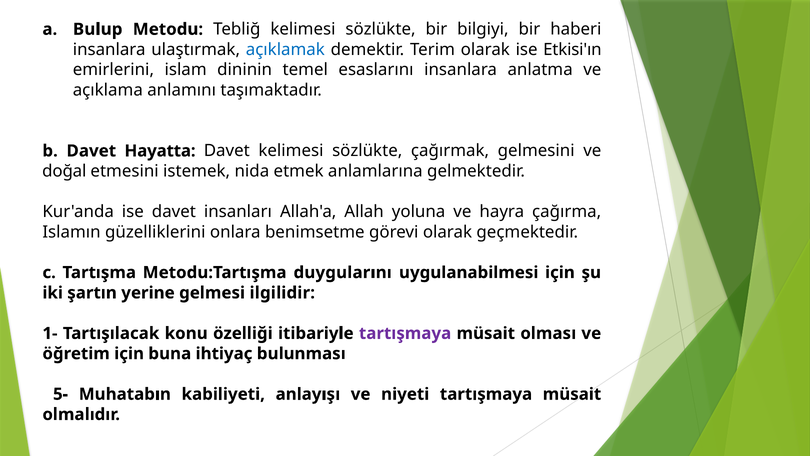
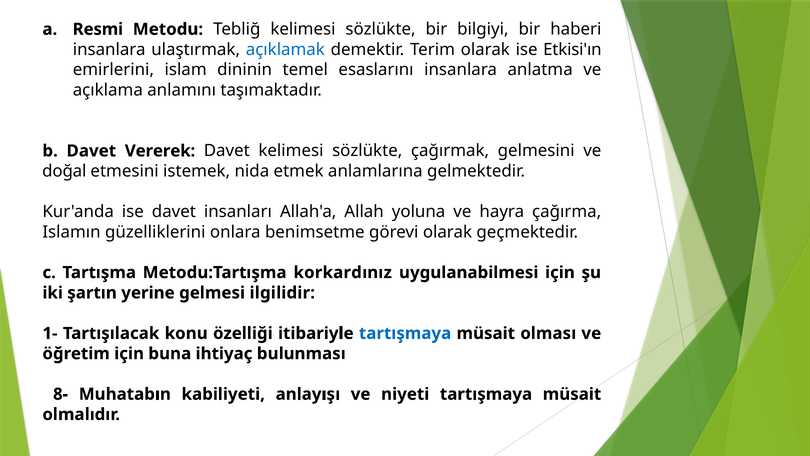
Bulup: Bulup -> Resmi (98, 29)
Hayatta: Hayatta -> Vererek (160, 151)
duygularını: duygularını -> korkardınız (343, 272)
tartışmaya colour: purple -> blue (405, 333)
5-: 5- -> 8- (61, 394)
